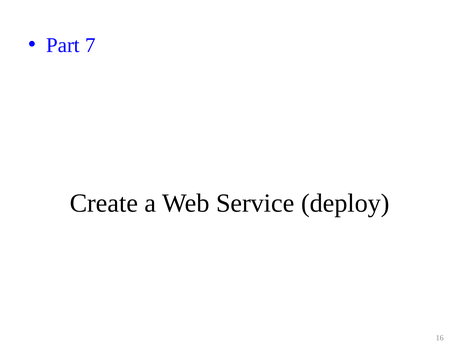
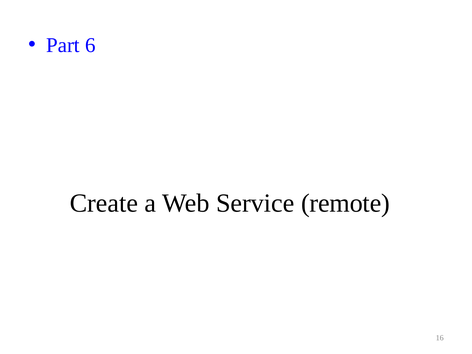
7: 7 -> 6 (90, 45)
deploy: deploy -> remote (345, 203)
